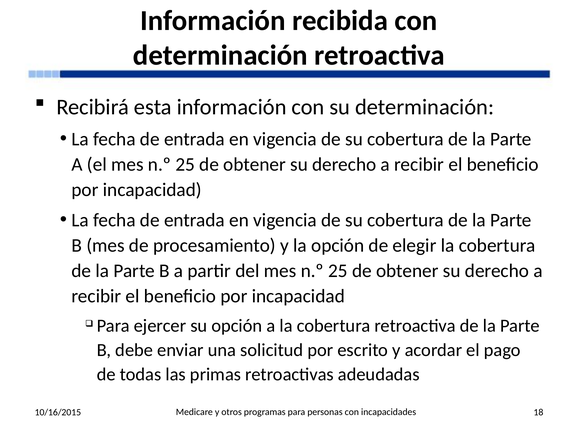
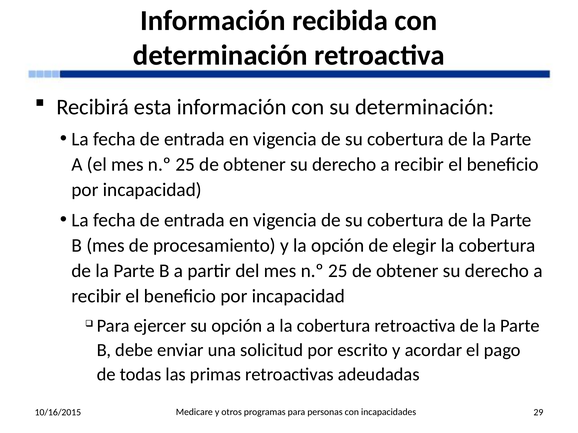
18: 18 -> 29 (538, 413)
